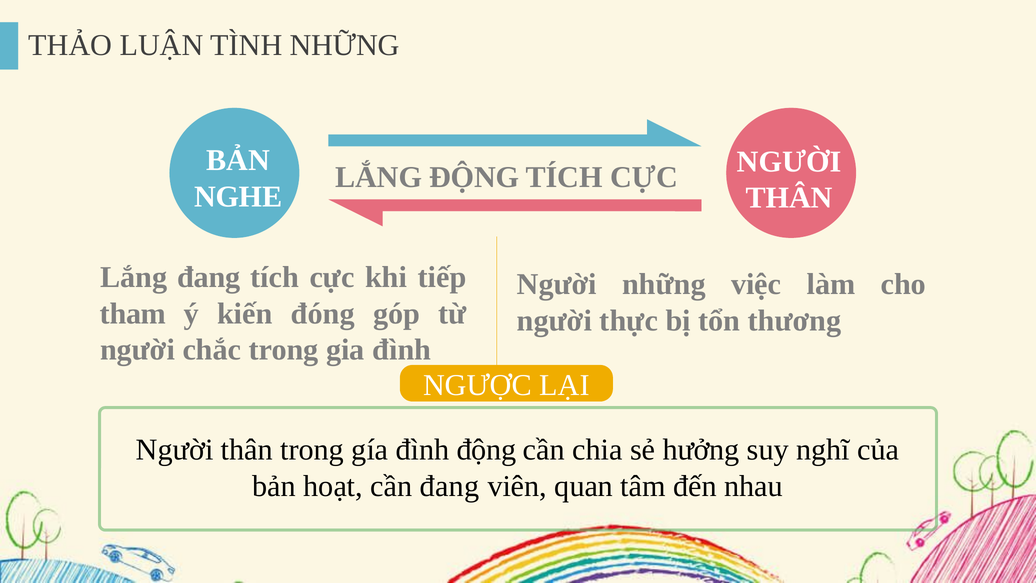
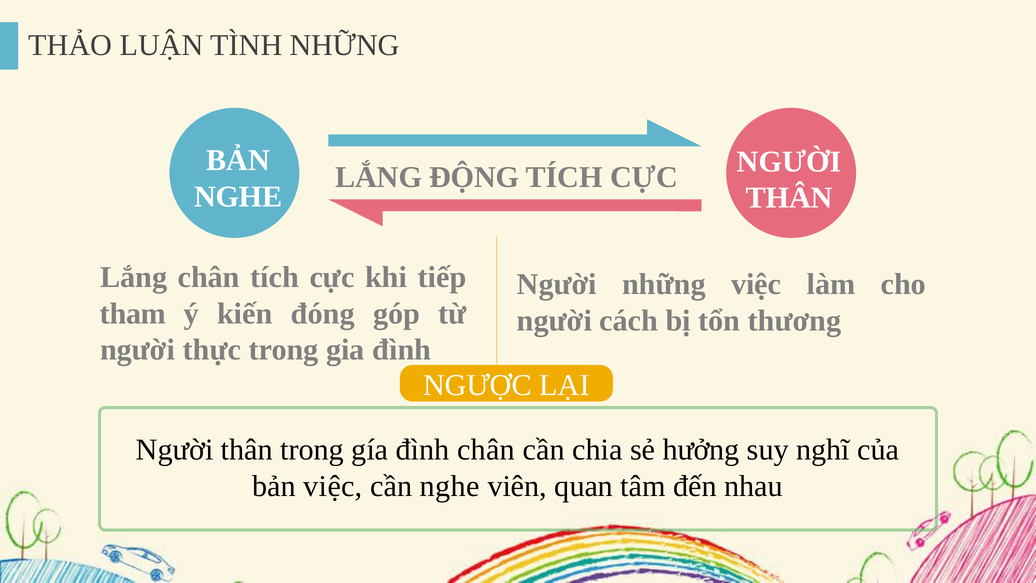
Lắng đang: đang -> chân (209, 277)
thực: thực -> cách (629, 321)
chắc: chắc -> thực (212, 350)
đình động: động -> chân (486, 450)
bản hoạt: hoạt -> việc (333, 486)
cần đang: đang -> nghe (450, 486)
